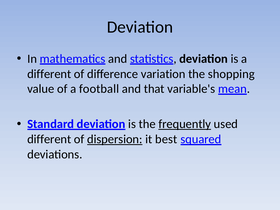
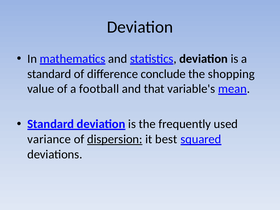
different: different -> standard (49, 74)
variation: variation -> conclude (163, 74)
frequently underline: present -> none (185, 124)
different: different -> variance (49, 139)
